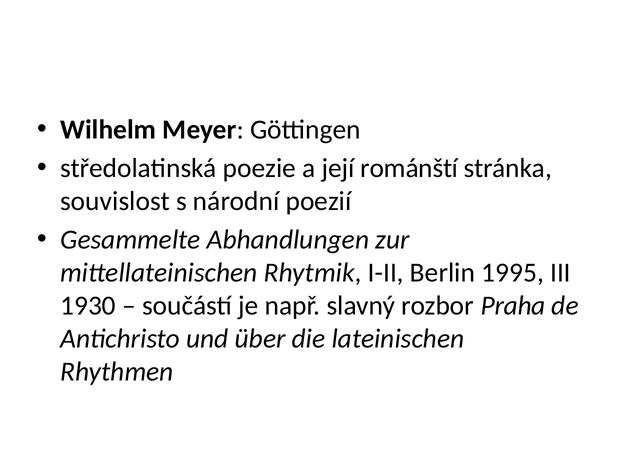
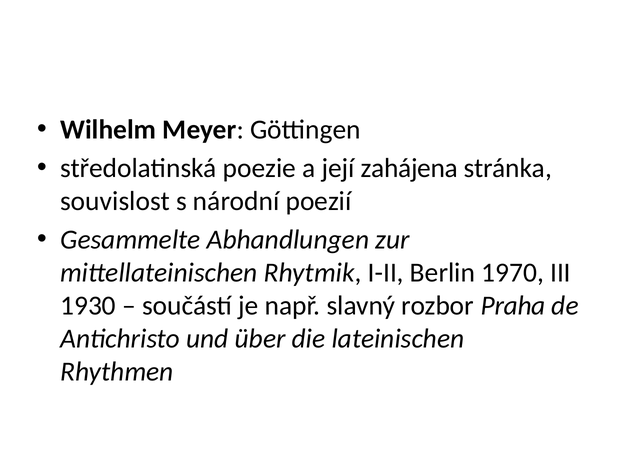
románští: románští -> zahájena (409, 168)
1995: 1995 -> 1970 (513, 273)
